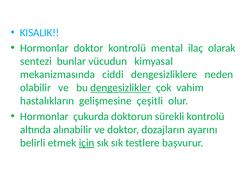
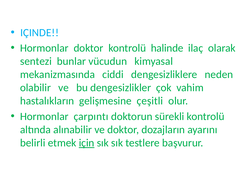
KISALIK: KISALIK -> IÇINDE (40, 33)
mental: mental -> halinde (167, 48)
dengesizlikler underline: present -> none (121, 88)
çukurda: çukurda -> çarpıntı (91, 116)
